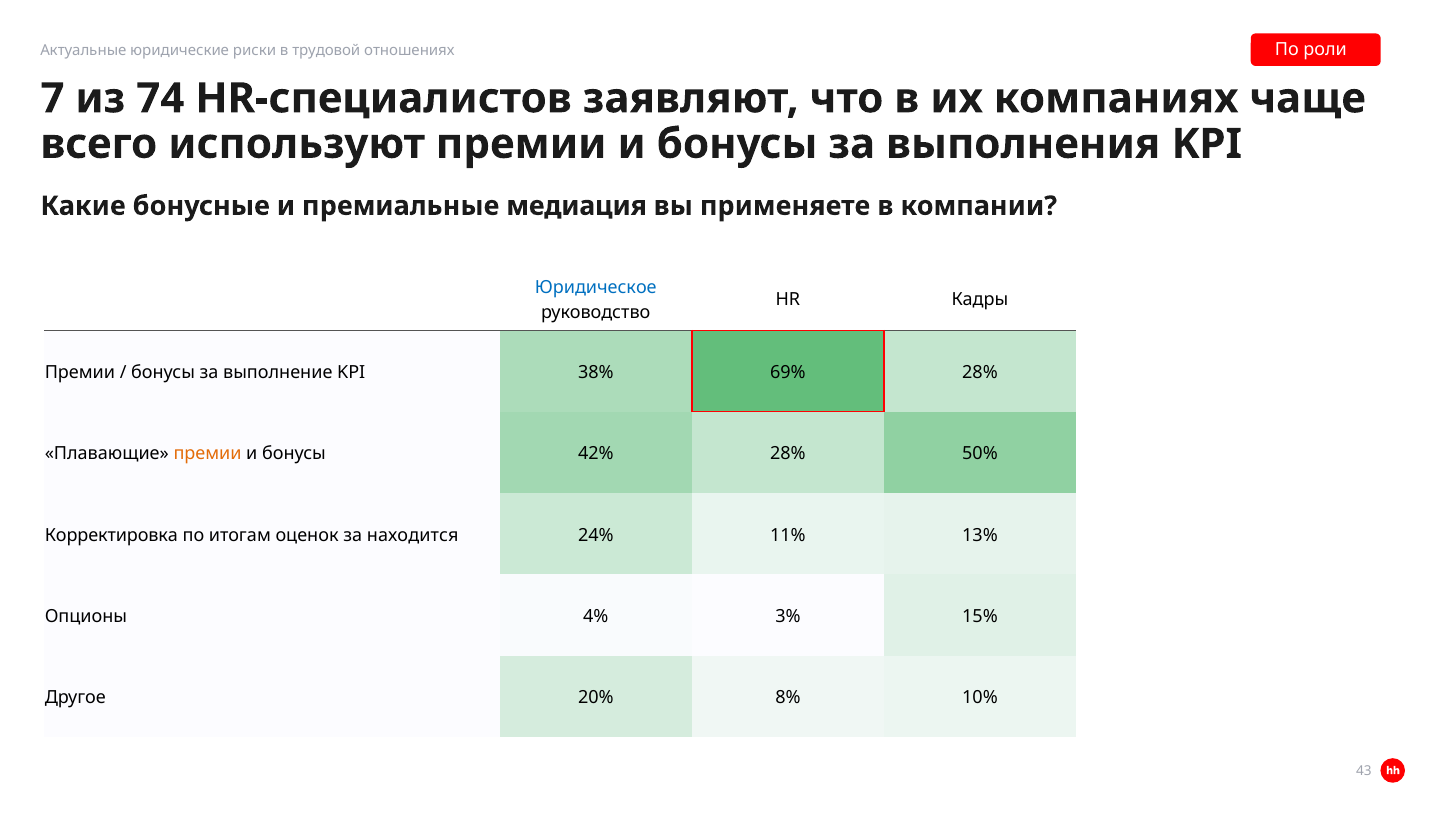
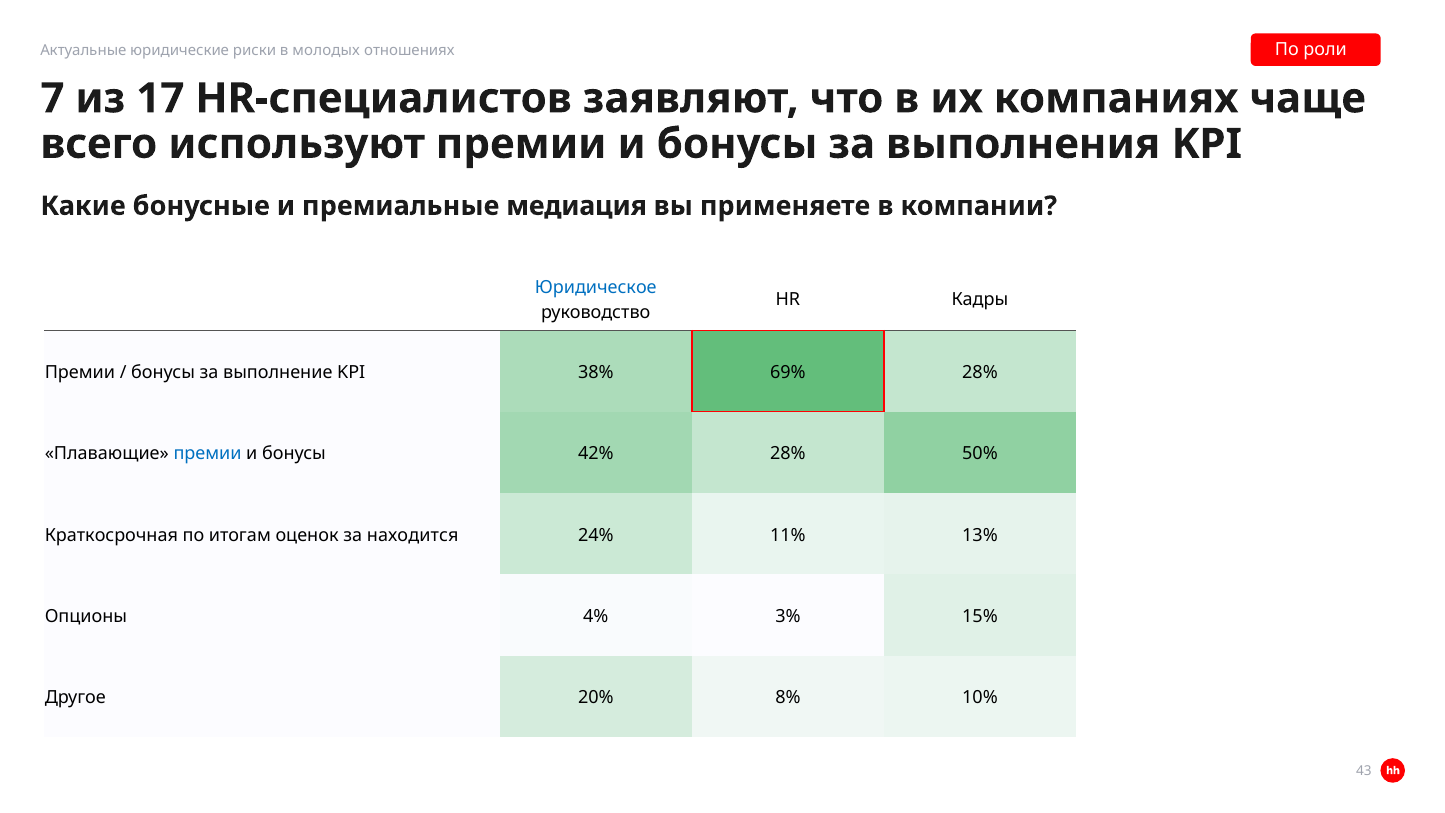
трудовой: трудовой -> молодых (326, 50)
74: 74 -> 17 (160, 98)
премии colour: orange -> blue (208, 454)
Корректировка: Корректировка -> Краткосрочная (111, 535)
